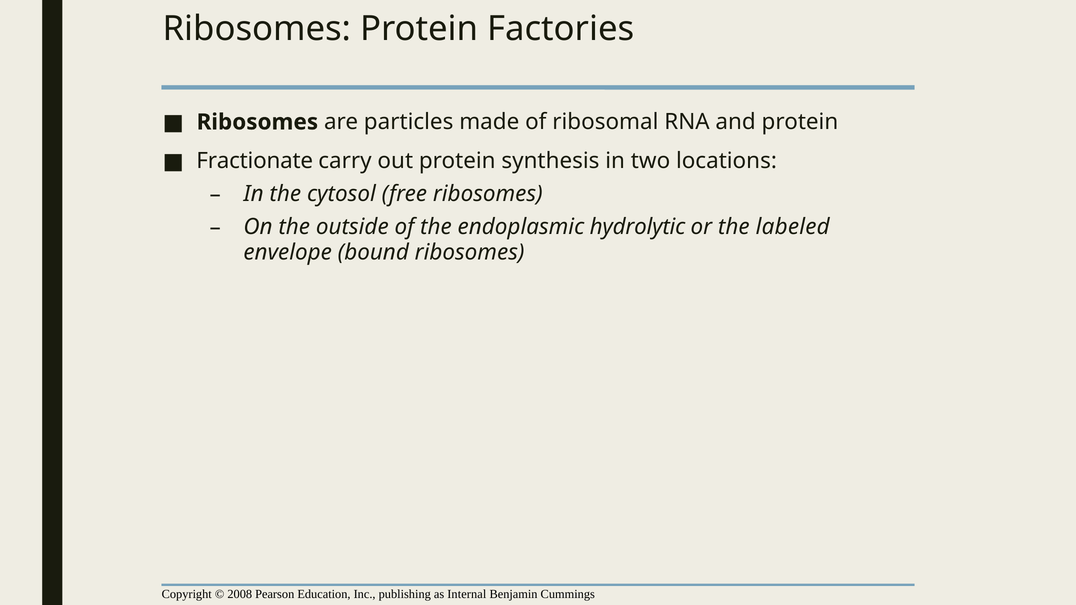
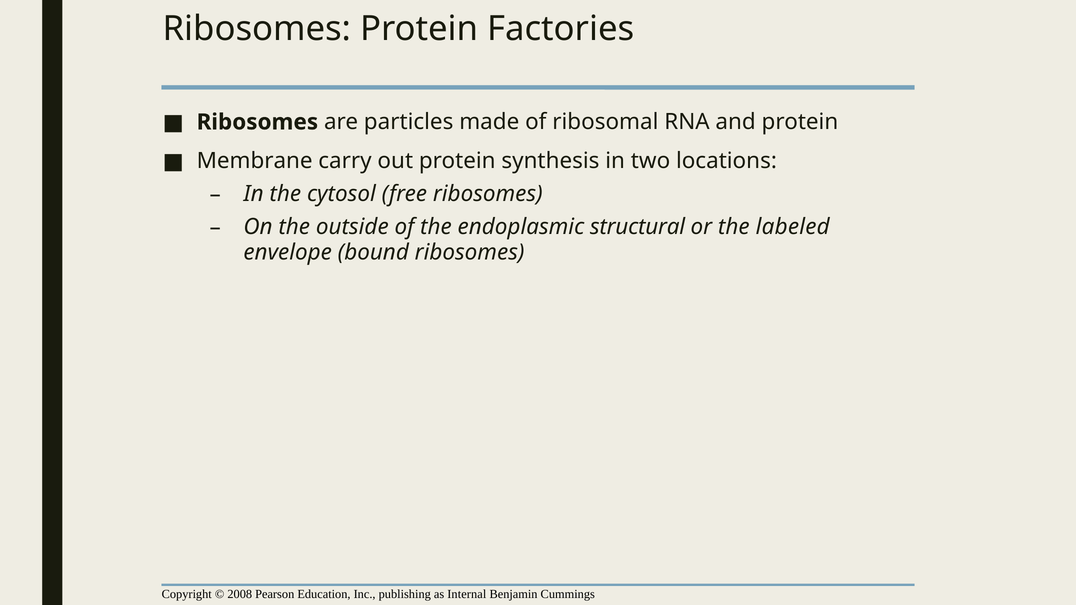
Fractionate: Fractionate -> Membrane (255, 161)
hydrolytic: hydrolytic -> structural (638, 227)
